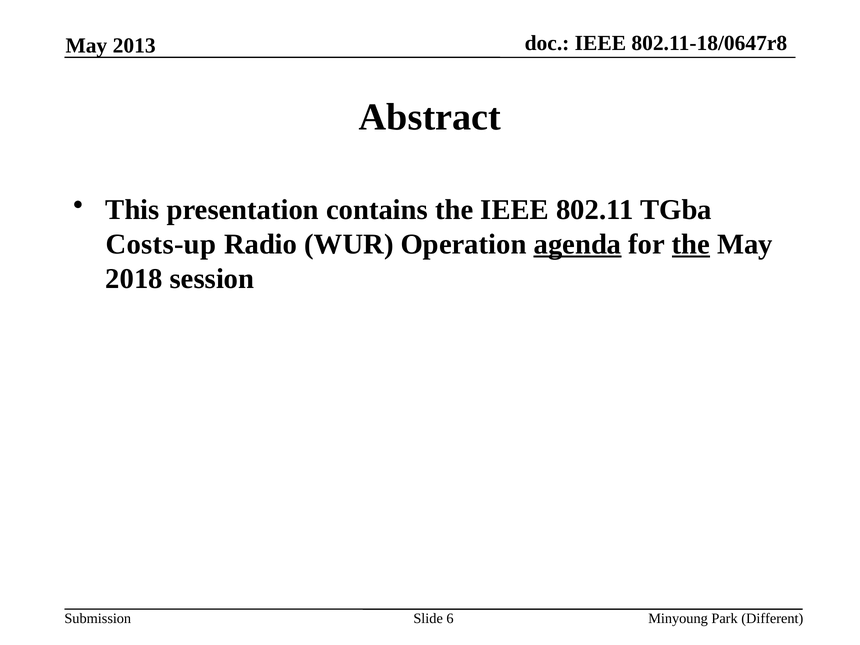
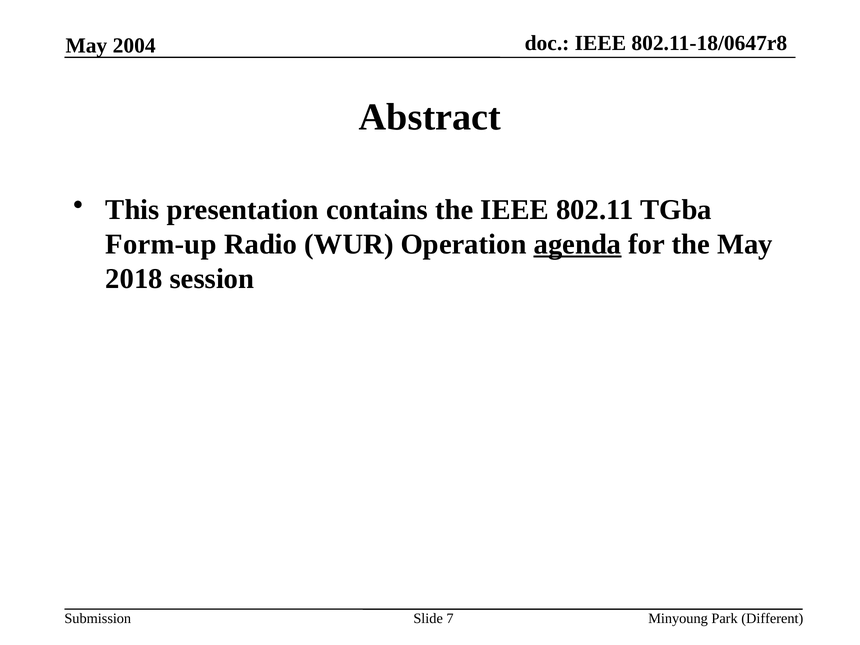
2013: 2013 -> 2004 (134, 46)
Costs-up: Costs-up -> Form-up (161, 244)
the underline: present -> none (691, 244)
6: 6 -> 7 (450, 619)
